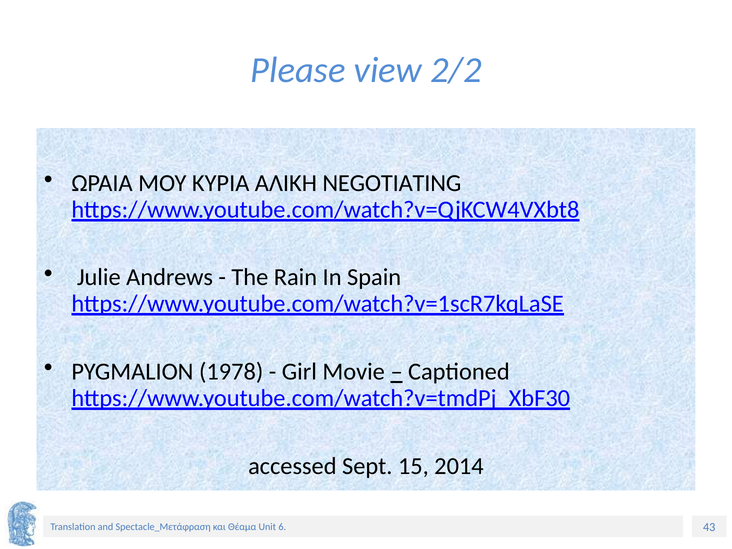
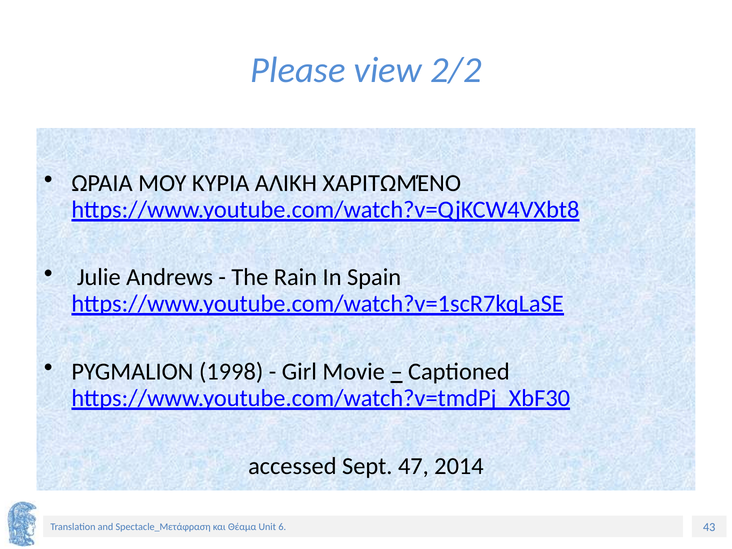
NEGOTIATING: NEGOTIATING -> ΧΑΡΙΤΩΜΈΝΟ (392, 183)
1978: 1978 -> 1998 (231, 371)
15: 15 -> 47 (413, 466)
